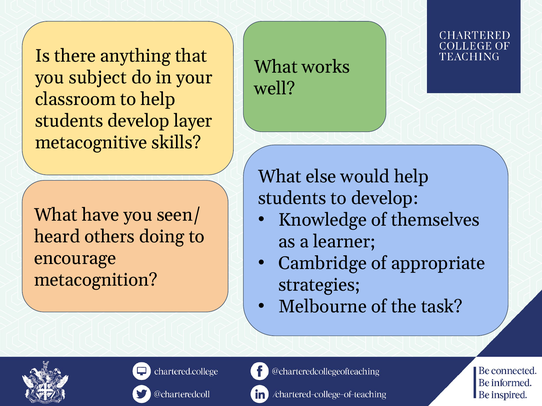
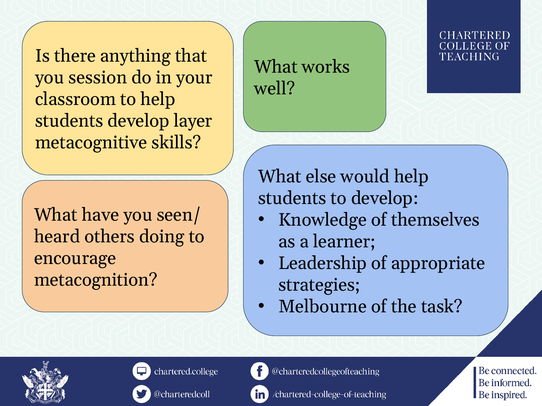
subject: subject -> session (98, 78)
Cambridge: Cambridge -> Leadership (323, 264)
